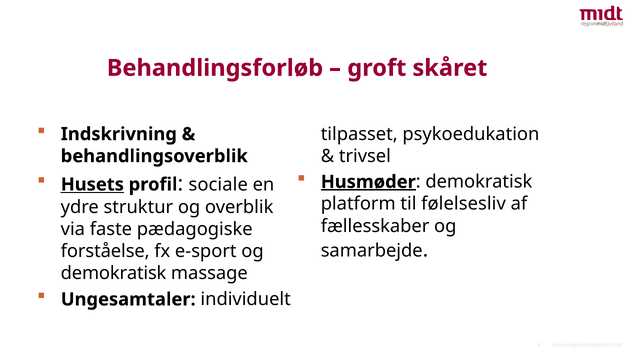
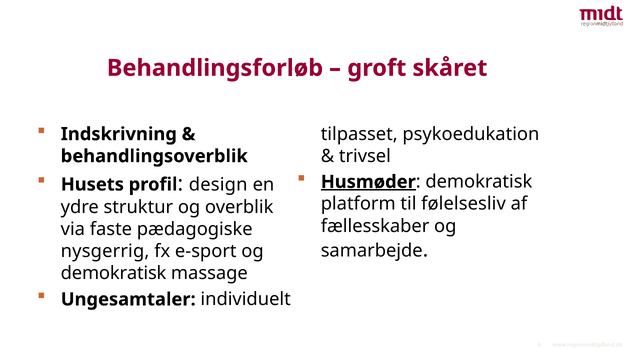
Husets underline: present -> none (92, 184)
sociale: sociale -> design (218, 184)
forståelse: forståelse -> nysgerrig (105, 251)
